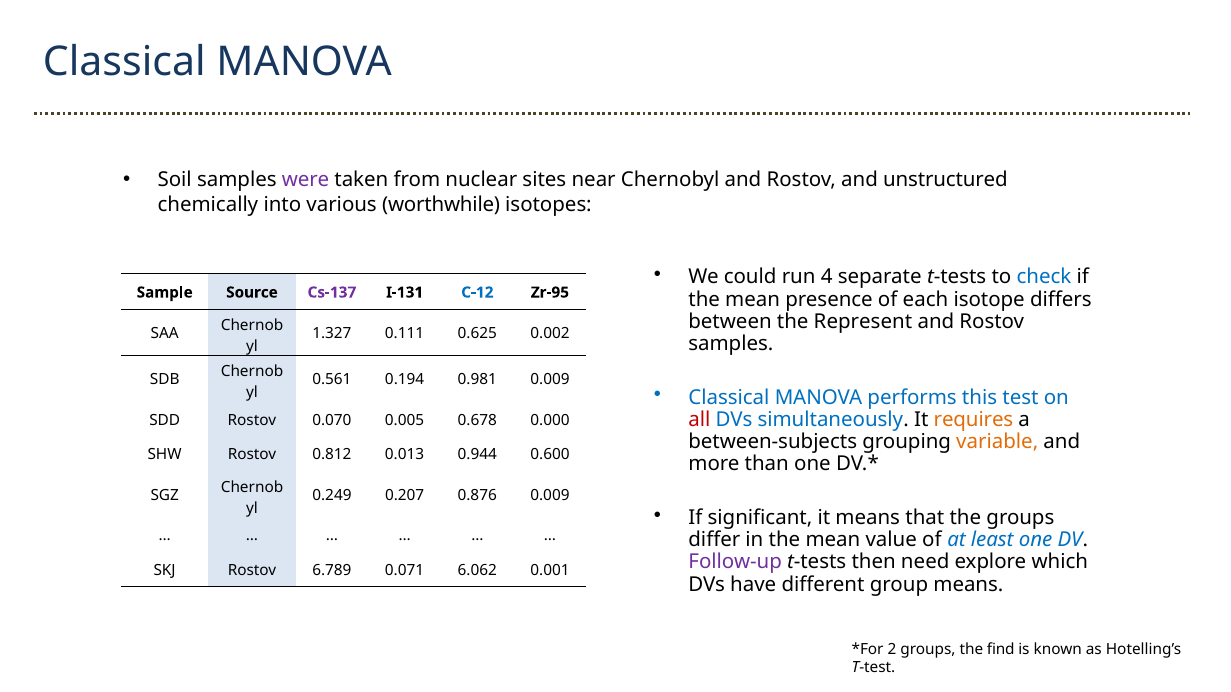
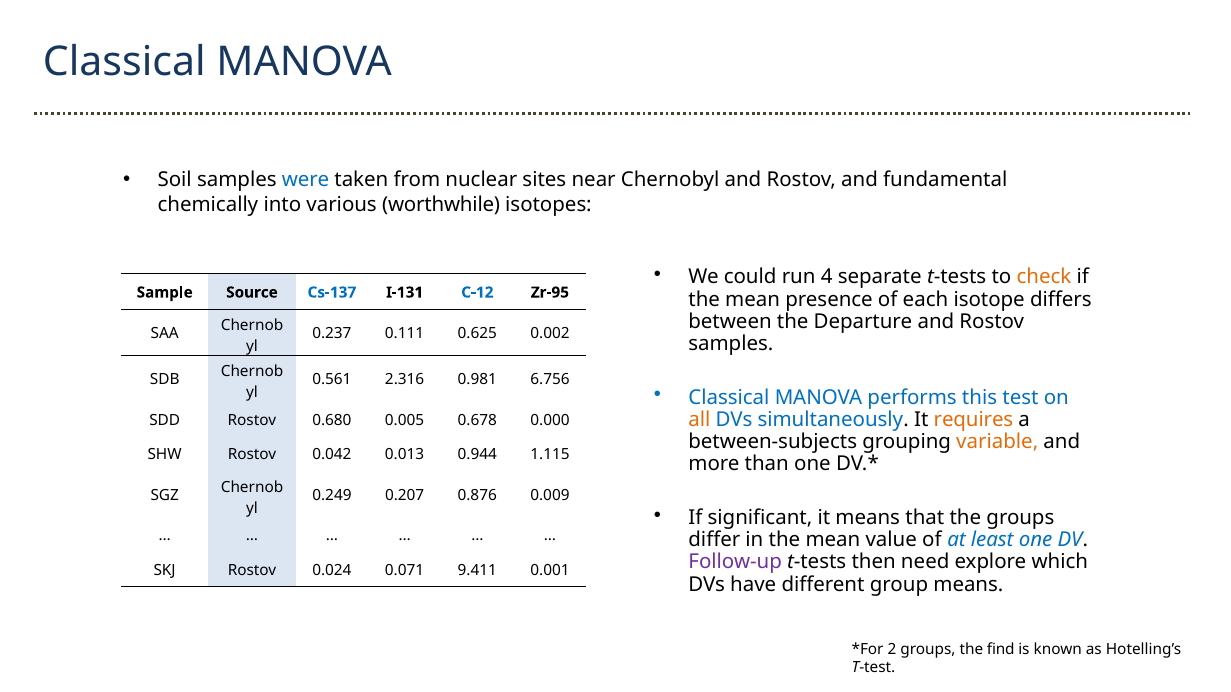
were colour: purple -> blue (306, 180)
unstructured: unstructured -> fundamental (945, 180)
check colour: blue -> orange (1044, 277)
Cs-137 colour: purple -> blue (332, 293)
Represent: Represent -> Departure (863, 322)
1.327: 1.327 -> 0.237 (332, 334)
0.194: 0.194 -> 2.316 (405, 380)
0.981 0.009: 0.009 -> 6.756 (550, 380)
all colour: red -> orange (699, 420)
0.070: 0.070 -> 0.680 (332, 420)
0.812: 0.812 -> 0.042 (332, 455)
0.600: 0.600 -> 1.115 (550, 455)
6.789: 6.789 -> 0.024 (332, 571)
6.062: 6.062 -> 9.411 (477, 571)
